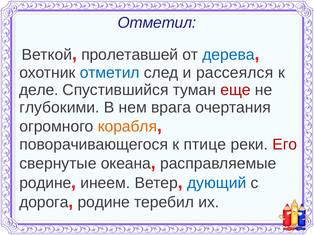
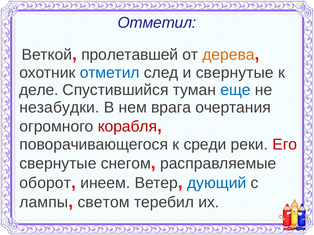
дерева colour: blue -> orange (228, 55)
и рассеялся: рассеялся -> свернутые (235, 73)
еще colour: red -> blue (236, 90)
глубокими: глубокими -> незабудки (59, 108)
корабля colour: orange -> red (127, 127)
птице: птице -> среди (205, 145)
океана: океана -> снегом (126, 164)
родине: родине -> оборот (45, 183)
дорога: дорога -> лампы (44, 203)
родине: родине -> светом (104, 203)
